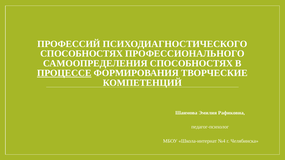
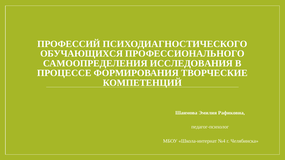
СПОСОБНОСТЯХ: СПОСОБНОСТЯХ -> ОБУЧАЮЩИХСЯ (82, 54)
САМООПРЕДЕЛЕНИЯ СПОСОБНОСТЯХ: СПОСОБНОСТЯХ -> ИССЛЕДОВАНИЯ (191, 63)
ПРОЦЕССЕ underline: present -> none (64, 73)
